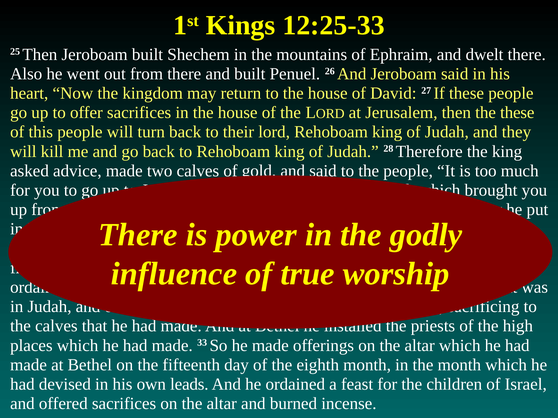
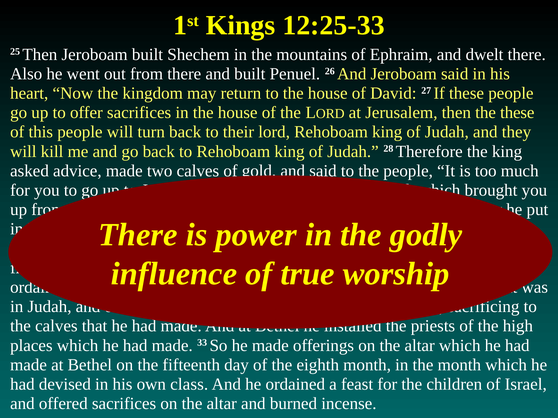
own leads: leads -> class (189, 385)
